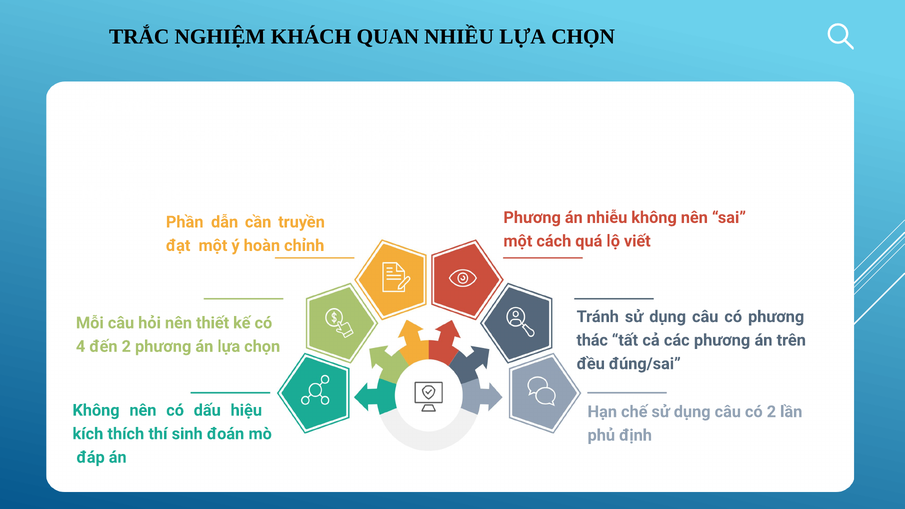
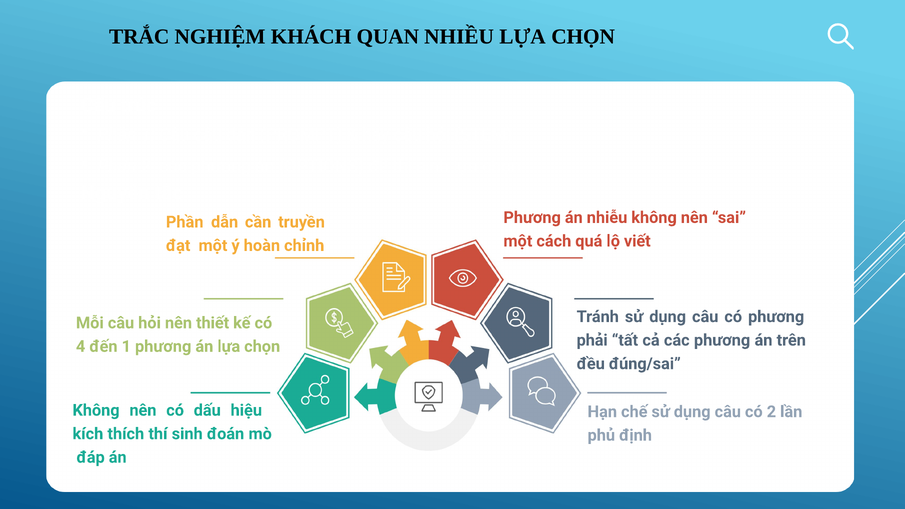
thác: thác -> phải (592, 340)
đến 2: 2 -> 1 (126, 347)
